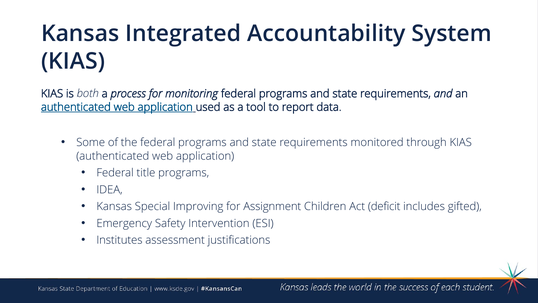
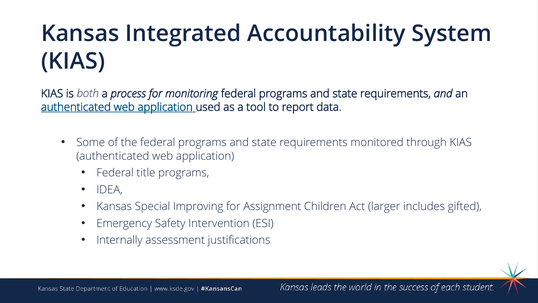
deficit: deficit -> larger (384, 206)
Institutes: Institutes -> Internally (119, 240)
